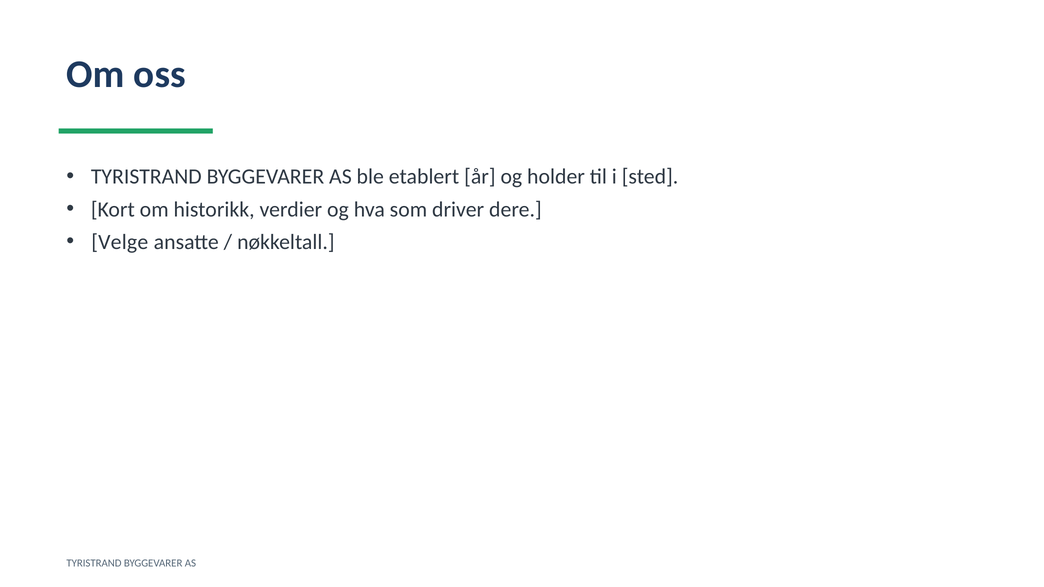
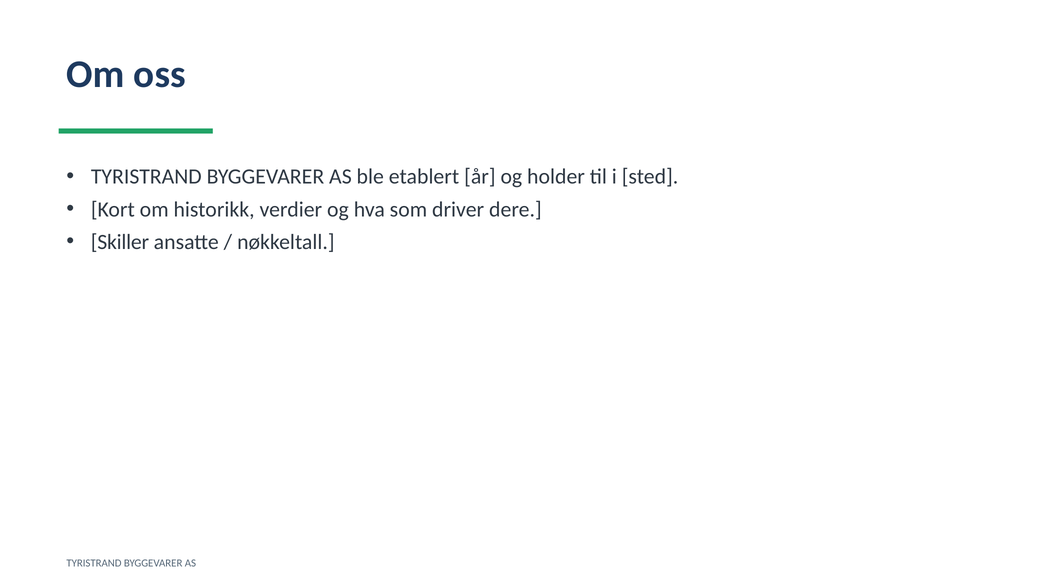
Velge: Velge -> Skiller (120, 242)
